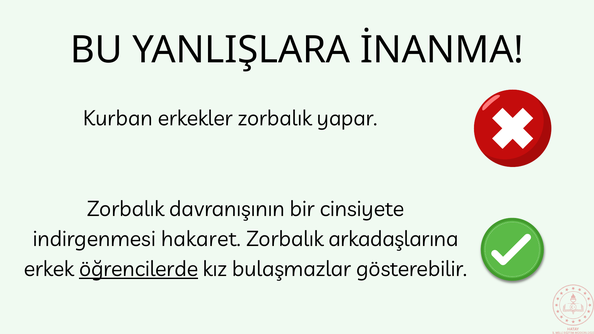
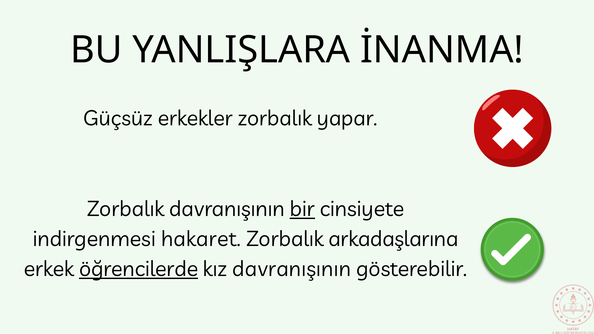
Kurban: Kurban -> Güçsüz (118, 118)
bir underline: none -> present (302, 209)
kız bulaşmazlar: bulaşmazlar -> davranışının (292, 269)
